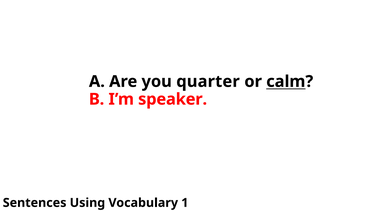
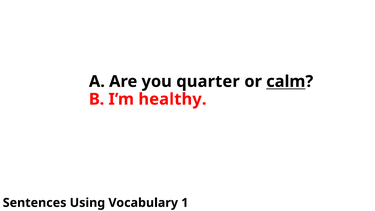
speaker: speaker -> healthy (172, 99)
